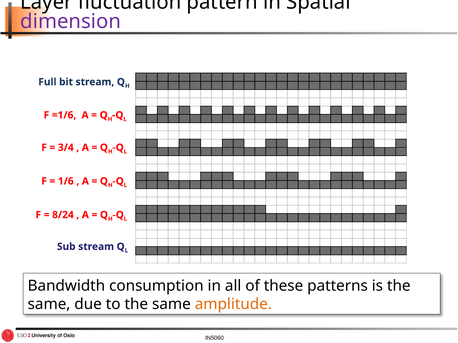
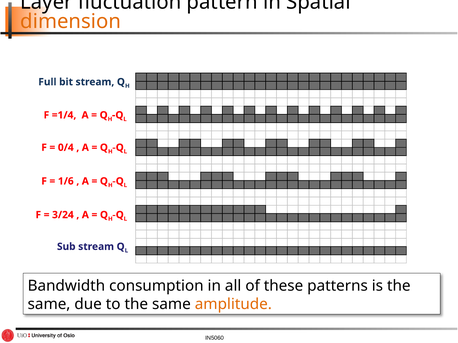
dimension colour: purple -> orange (71, 22)
=1/6: =1/6 -> =1/4 (64, 115)
3/4: 3/4 -> 0/4 (66, 148)
8/24: 8/24 -> 3/24 (63, 215)
